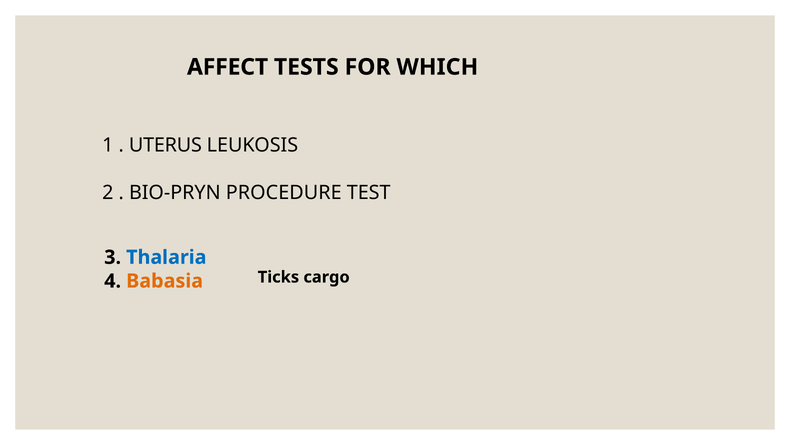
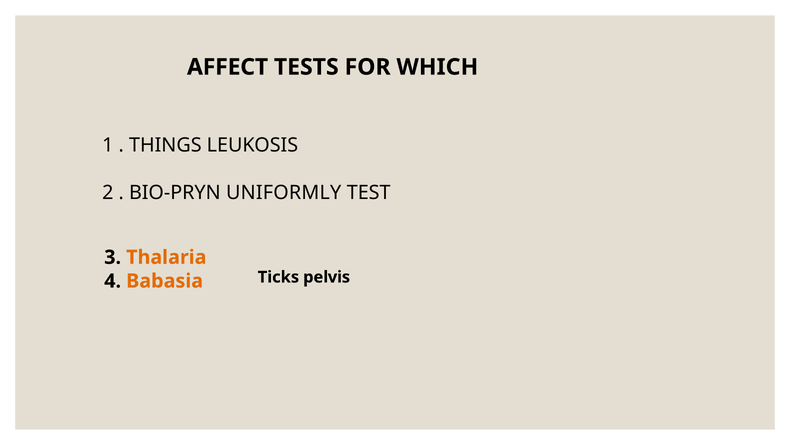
UTERUS: UTERUS -> THINGS (165, 145)
PROCEDURE: PROCEDURE -> UNIFORMLY (284, 192)
Thalaria colour: blue -> orange (166, 257)
cargo: cargo -> pelvis (327, 277)
